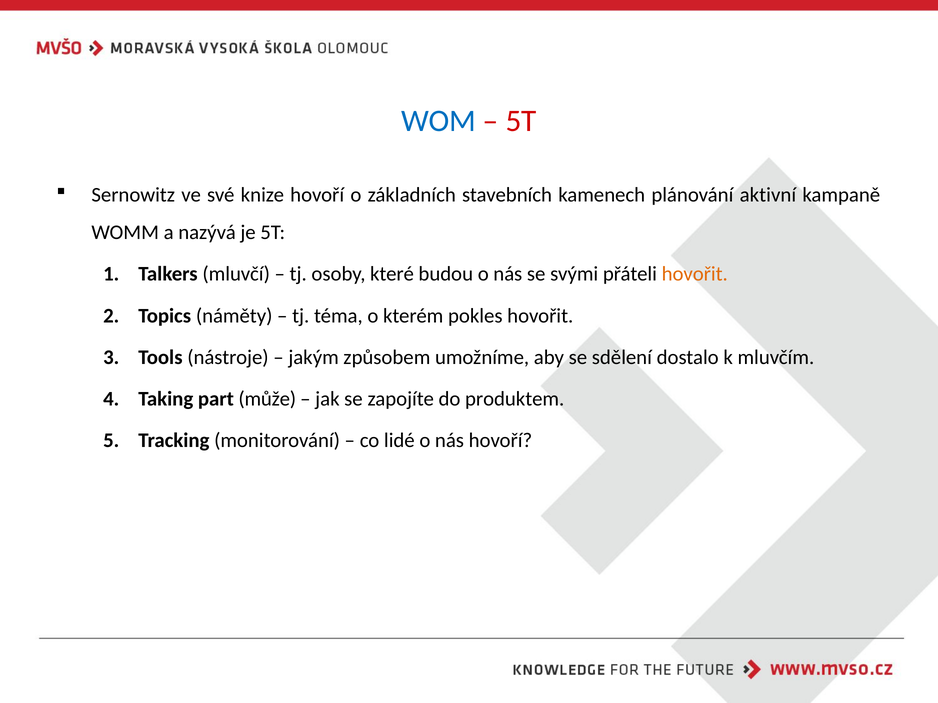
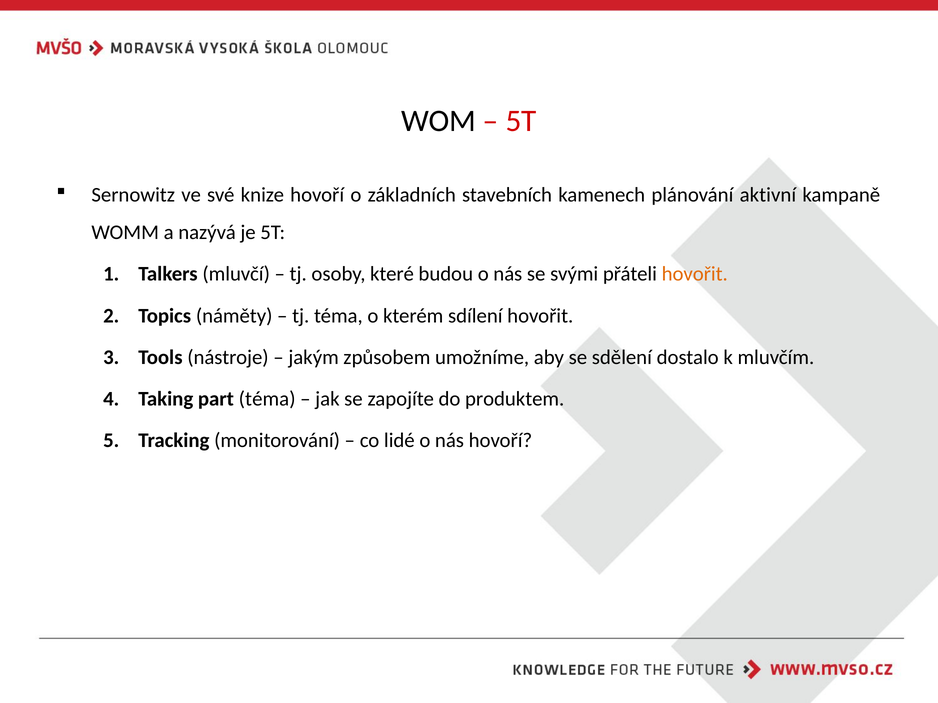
WOM colour: blue -> black (439, 121)
pokles: pokles -> sdílení (475, 316)
part může: může -> téma (267, 399)
